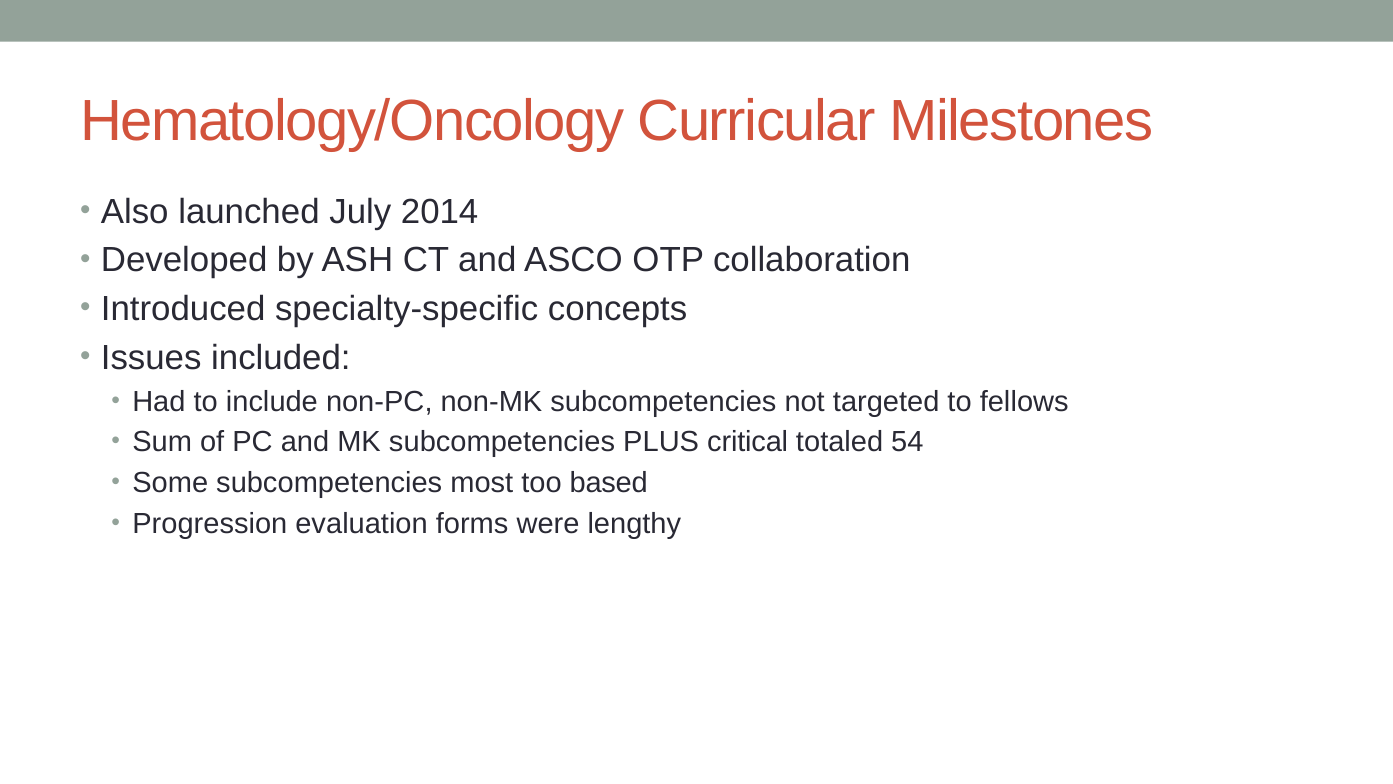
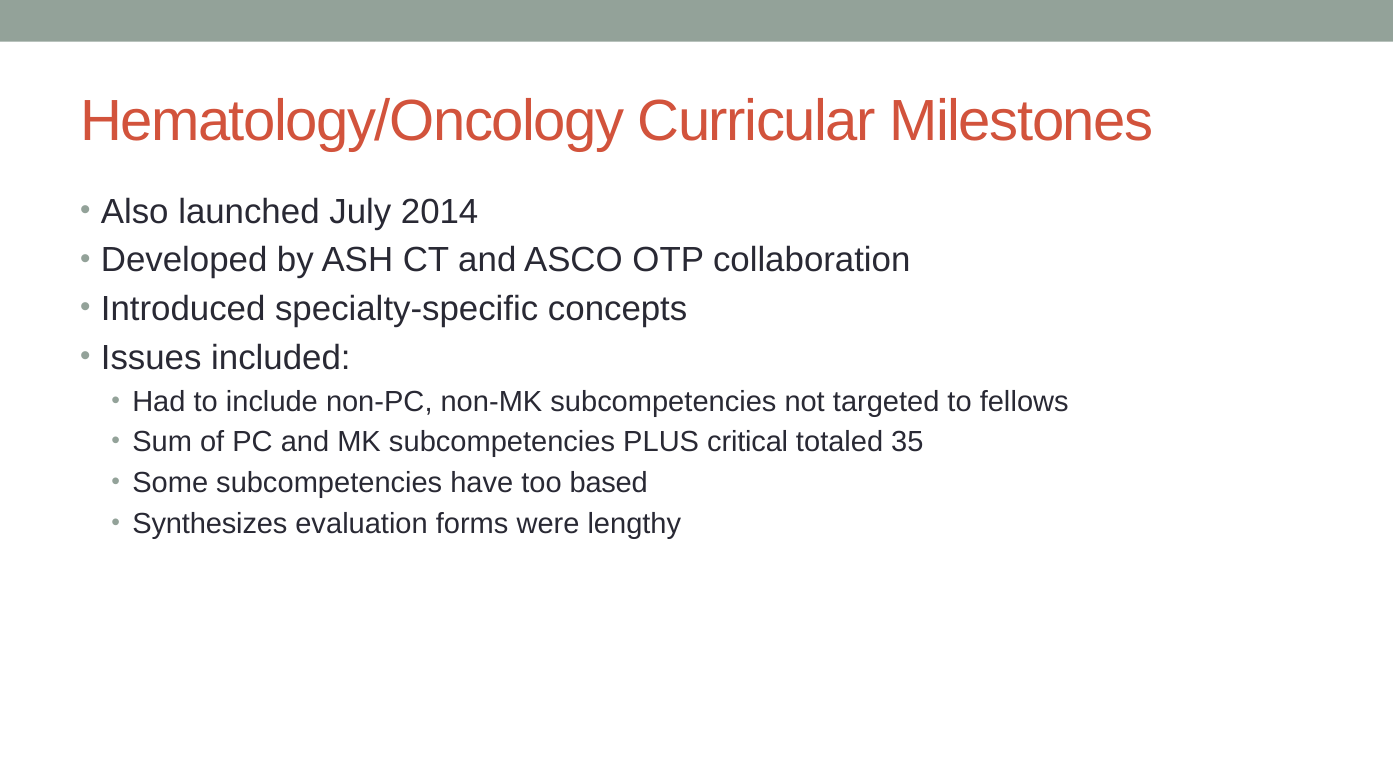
54: 54 -> 35 (907, 442)
most: most -> have (482, 483)
Progression: Progression -> Synthesizes (210, 523)
